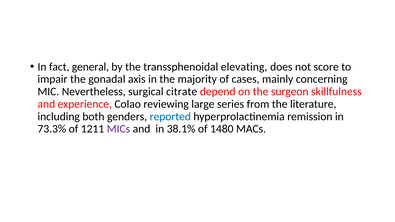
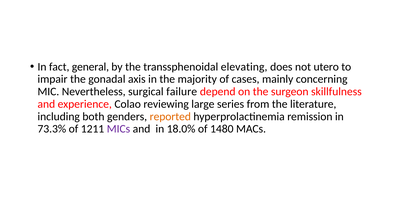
score: score -> utero (326, 67)
citrate: citrate -> failure (182, 92)
reported colour: blue -> orange (170, 117)
38.1%: 38.1% -> 18.0% (181, 129)
